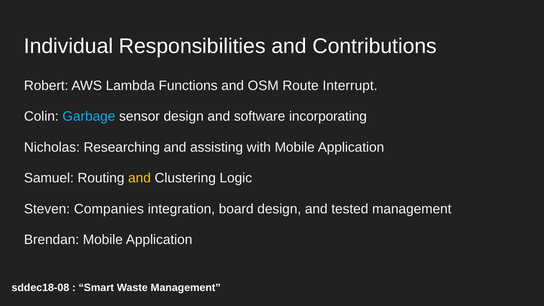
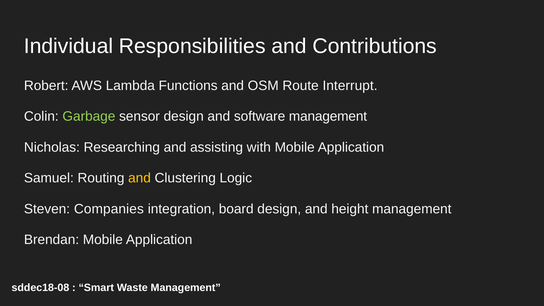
Garbage colour: light blue -> light green (89, 116)
software incorporating: incorporating -> management (328, 116)
tested: tested -> height (350, 209)
